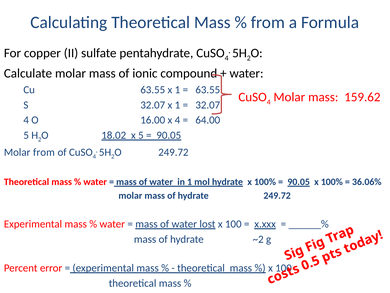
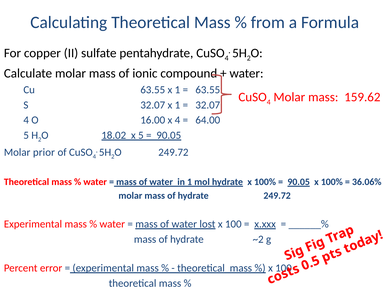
Molar from: from -> prior (44, 152)
